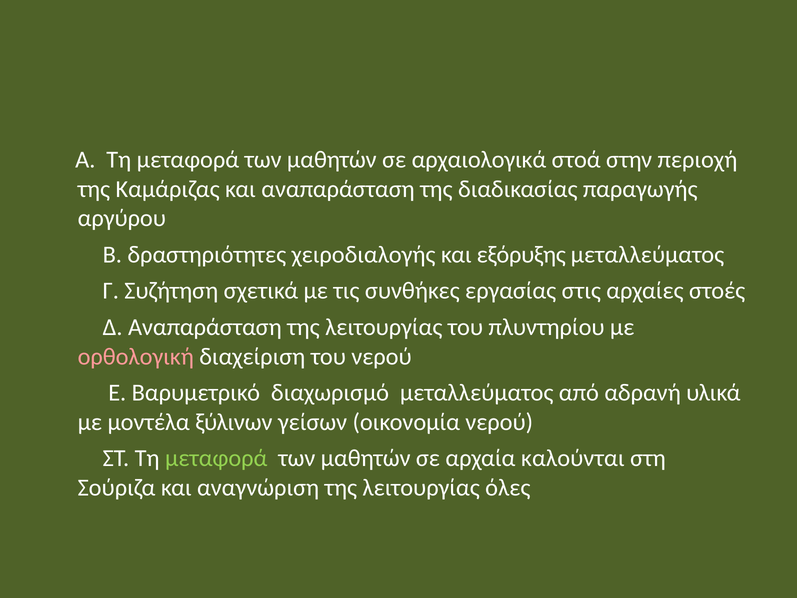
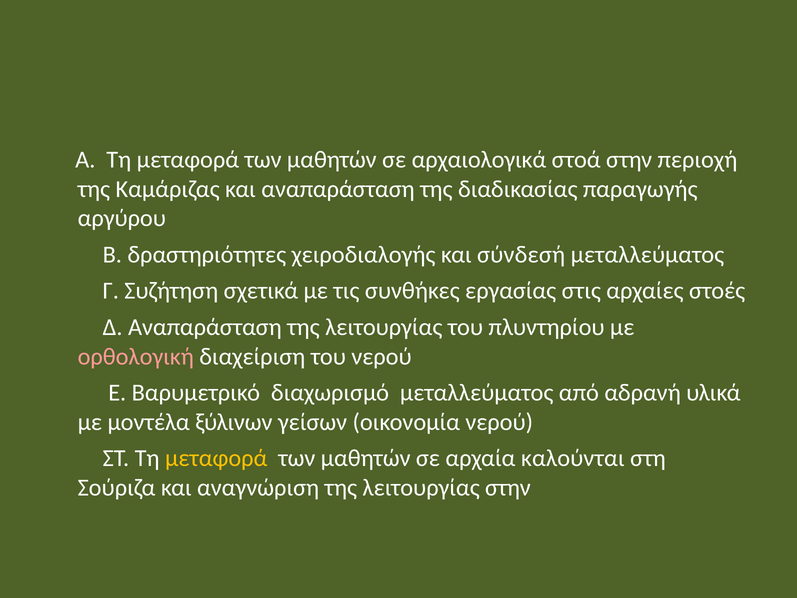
εξόρυξης: εξόρυξης -> σύνδεσή (521, 255)
μεταφορά colour: light green -> yellow (216, 458)
λειτουργίας όλες: όλες -> στην (508, 487)
